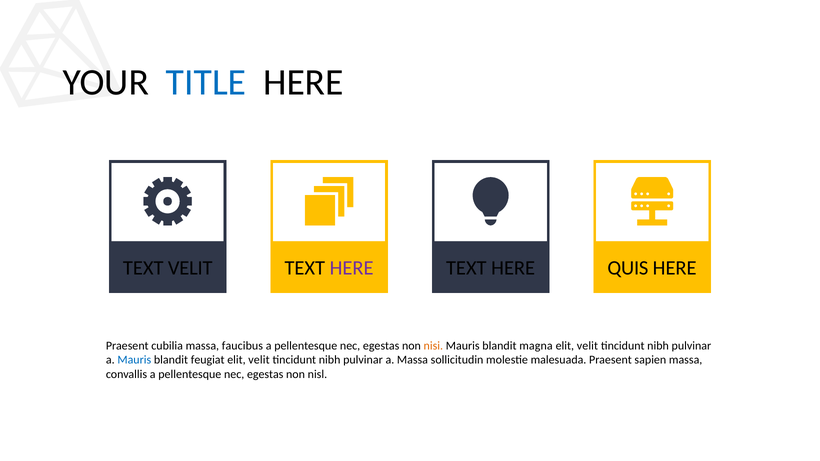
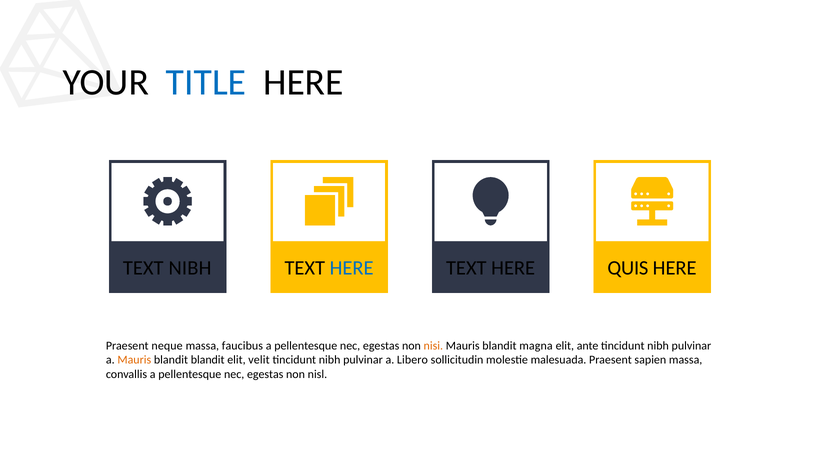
TEXT VELIT: VELIT -> NIBH (190, 268)
HERE colour: purple -> blue (352, 268)
cubilia: cubilia -> neque (167, 346)
velit: velit -> ante (588, 346)
Mauris colour: blue -> orange (134, 360)
blandit feugiat: feugiat -> blandit (208, 360)
a Massa: Massa -> Libero (412, 360)
